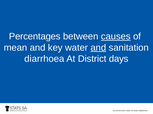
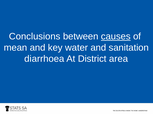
Percentages: Percentages -> Conclusions (35, 37)
and underline: present -> none (98, 48)
days: days -> area (119, 59)
